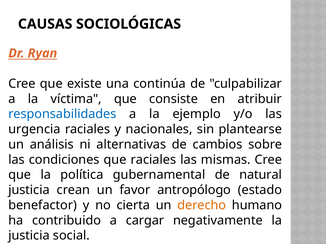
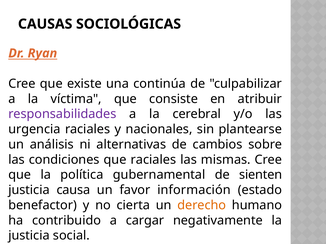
responsabilidades colour: blue -> purple (62, 114)
ejemplo: ejemplo -> cerebral (197, 114)
natural: natural -> sienten (261, 175)
crean: crean -> causa (73, 190)
antropólogo: antropólogo -> información (194, 190)
